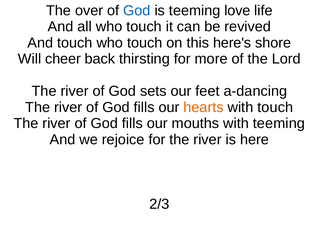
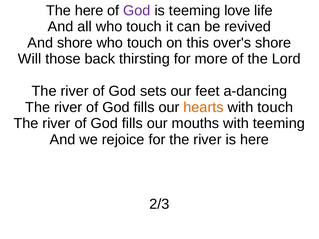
The over: over -> here (89, 11)
God colour: blue -> purple (137, 11)
And touch: touch -> shore (75, 43)
here's: here's -> over's (232, 43)
cheer: cheer -> those (63, 59)
